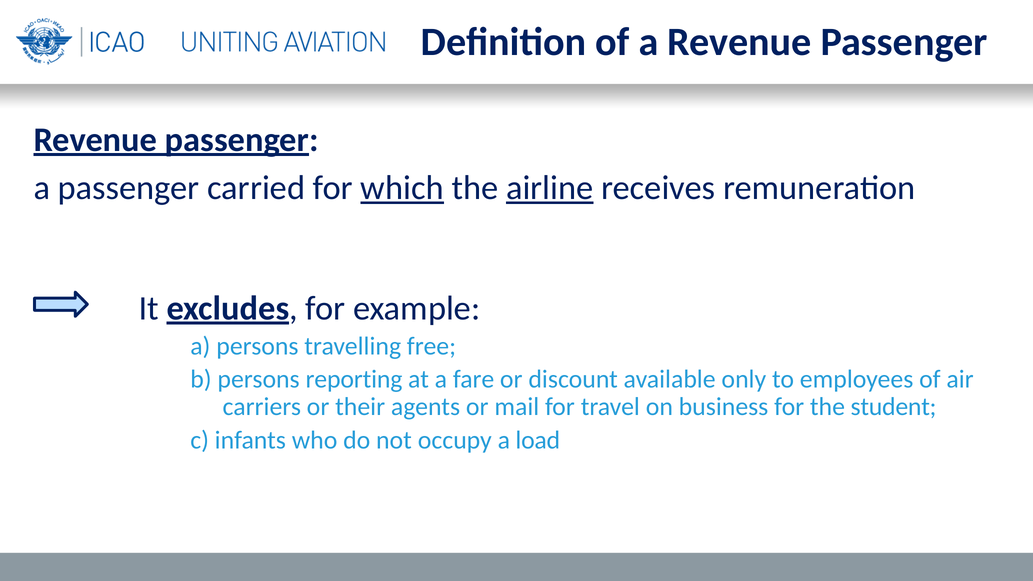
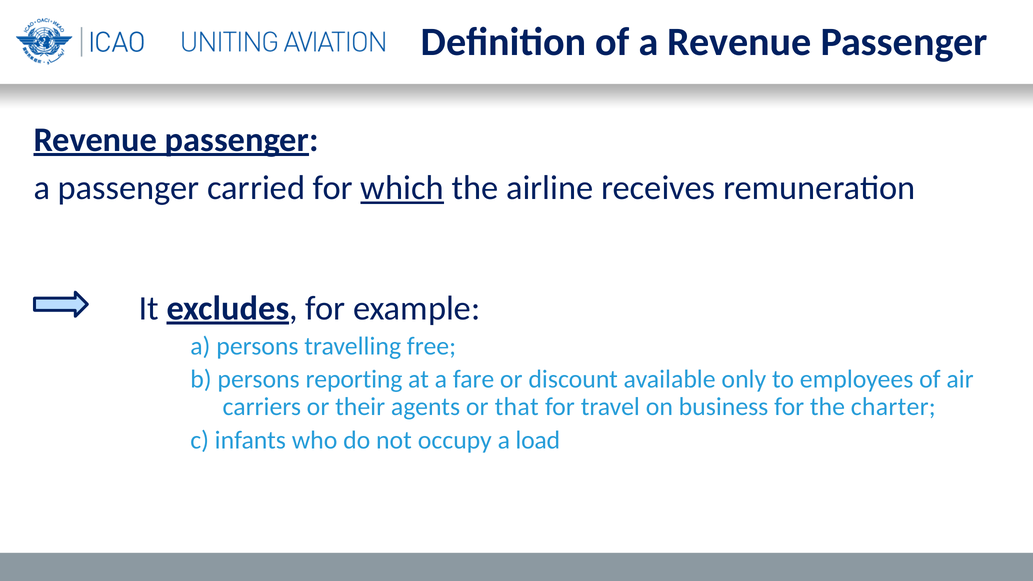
airline underline: present -> none (550, 188)
mail: mail -> that (517, 407)
student: student -> charter (893, 407)
